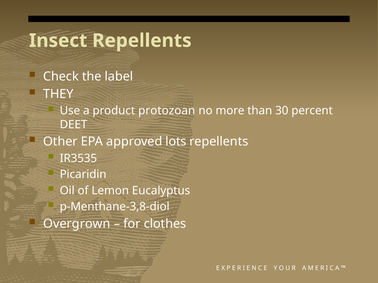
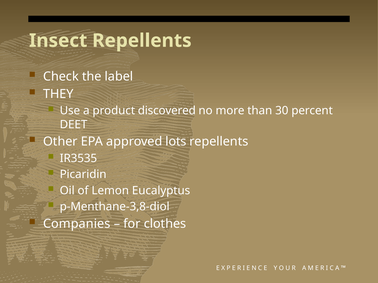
protozoan: protozoan -> discovered (167, 111)
Overgrown: Overgrown -> Companies (77, 224)
